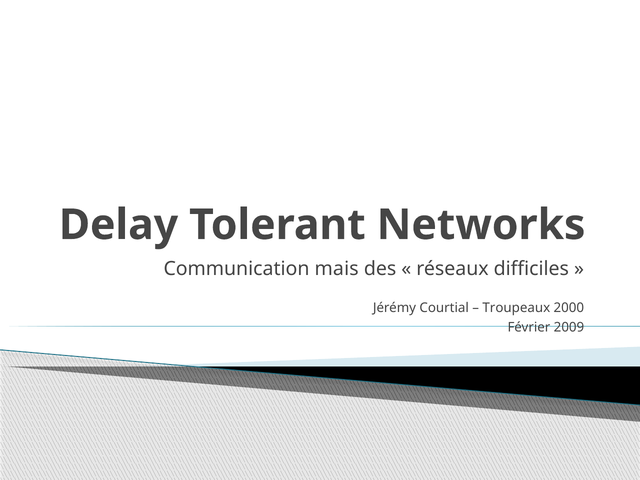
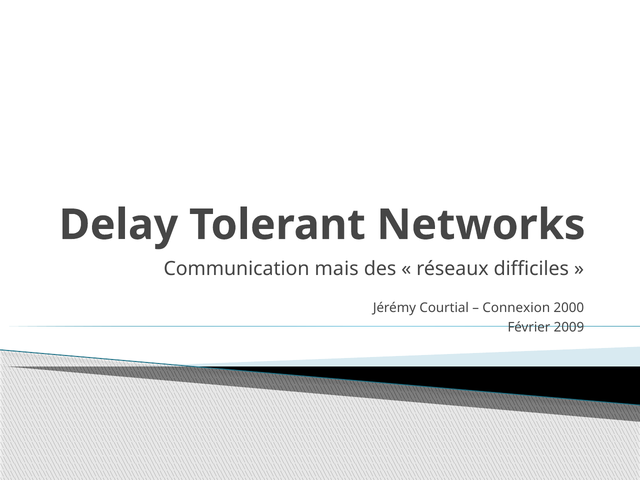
Troupeaux: Troupeaux -> Connexion (516, 308)
